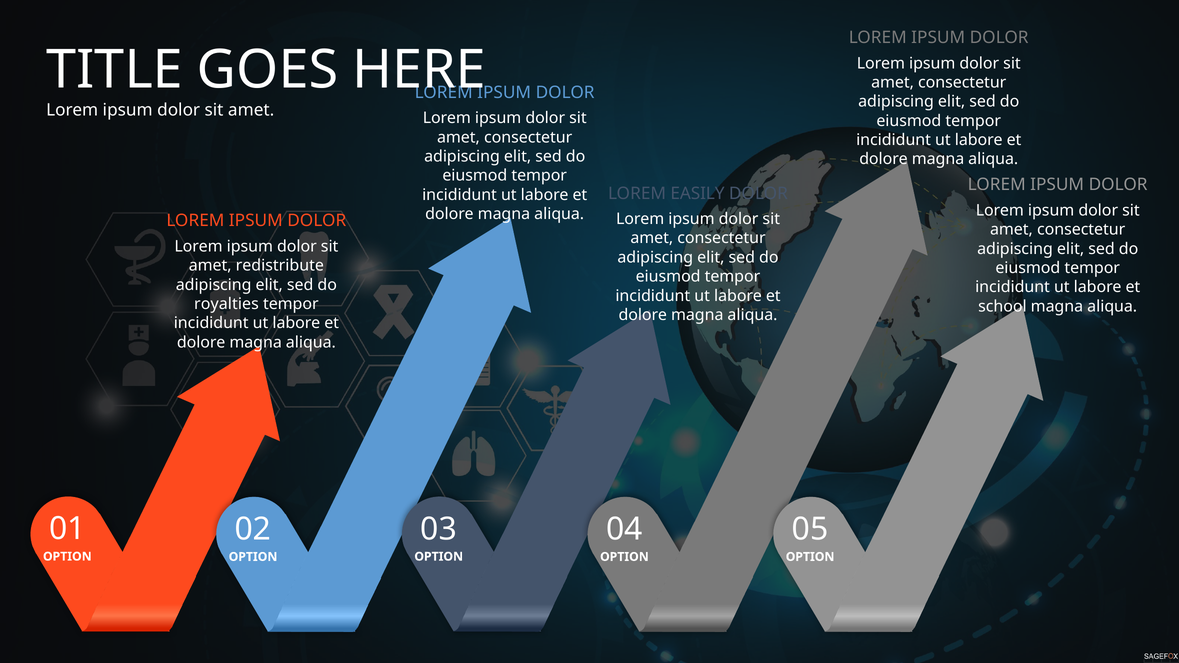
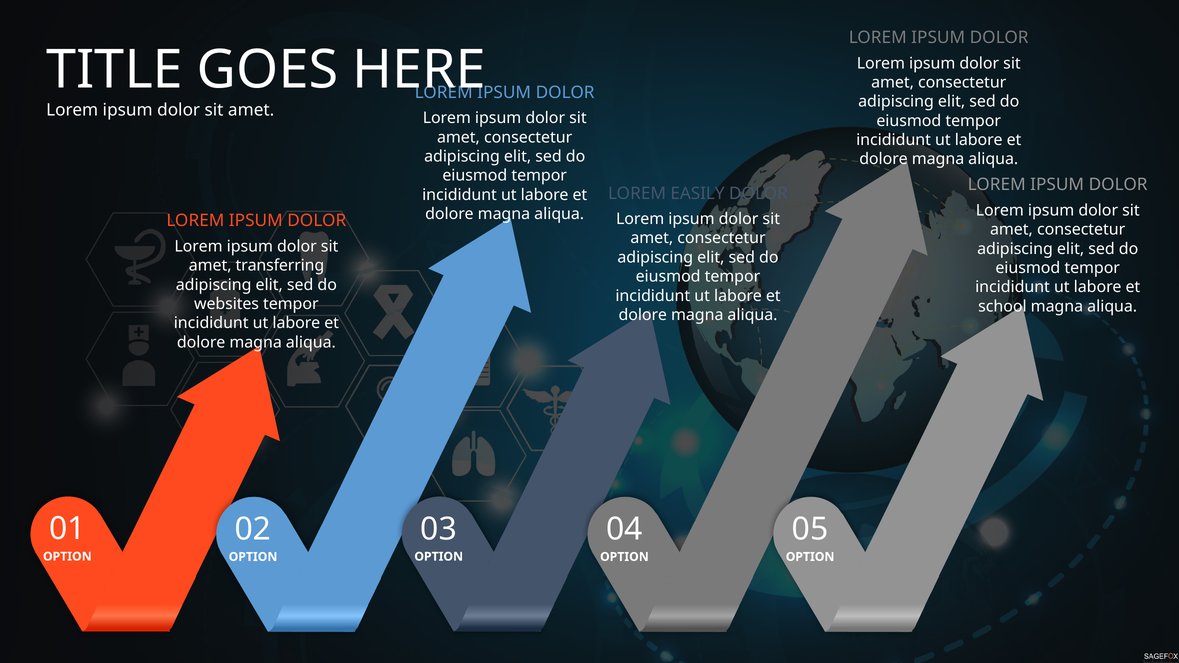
redistribute: redistribute -> transferring (280, 266)
royalties: royalties -> websites (227, 304)
